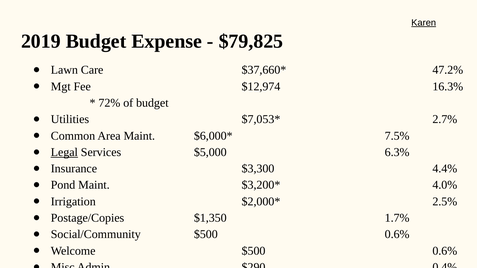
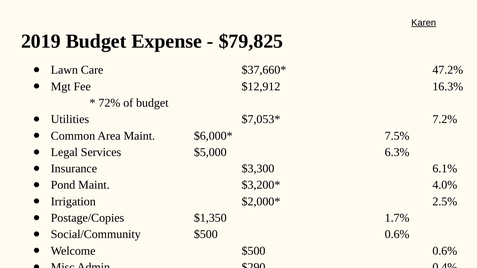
$12,974: $12,974 -> $12,912 (261, 87)
2.7%: 2.7% -> 7.2% (445, 119)
Legal underline: present -> none (64, 152)
4.4%: 4.4% -> 6.1% (445, 169)
